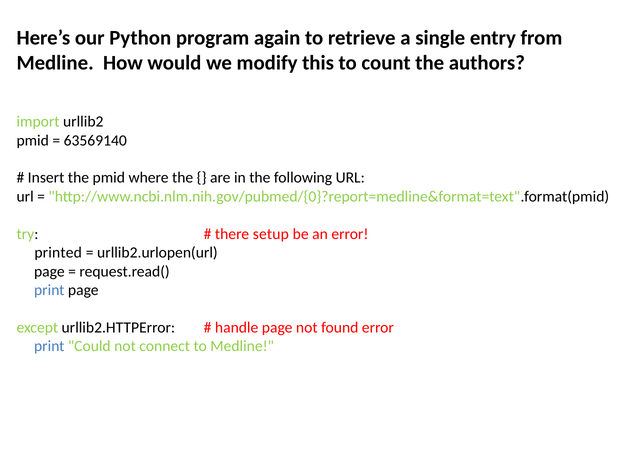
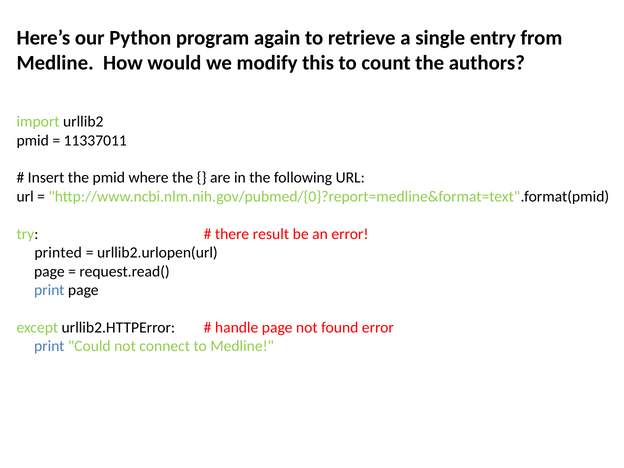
63569140: 63569140 -> 11337011 (95, 140)
setup: setup -> result (271, 234)
